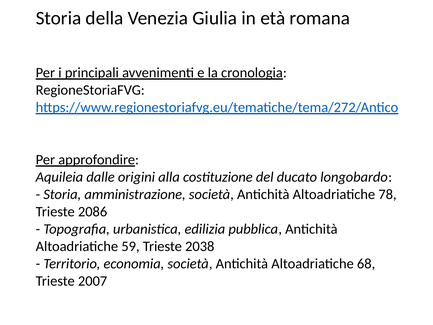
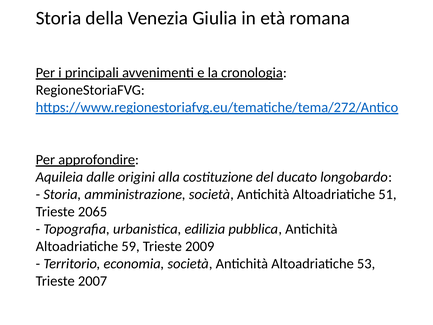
78: 78 -> 51 (387, 194)
2086: 2086 -> 2065 (93, 212)
2038: 2038 -> 2009 (200, 246)
68: 68 -> 53 (366, 264)
